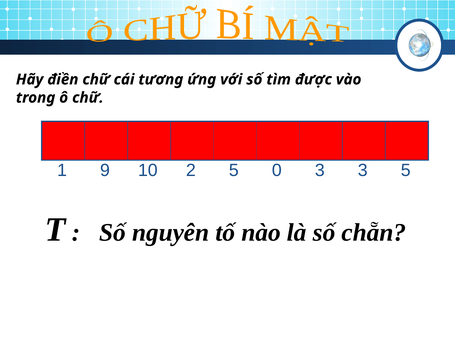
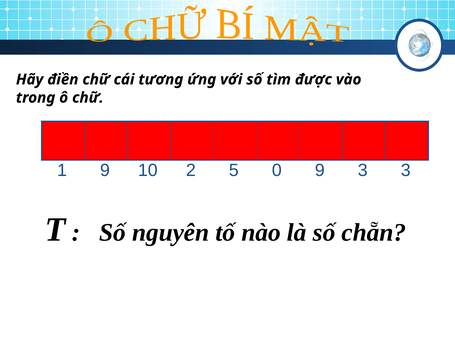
0 3: 3 -> 9 (320, 171)
3 5: 5 -> 3 (406, 171)
